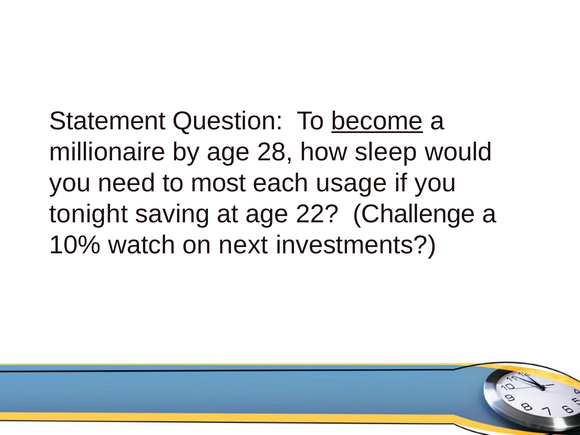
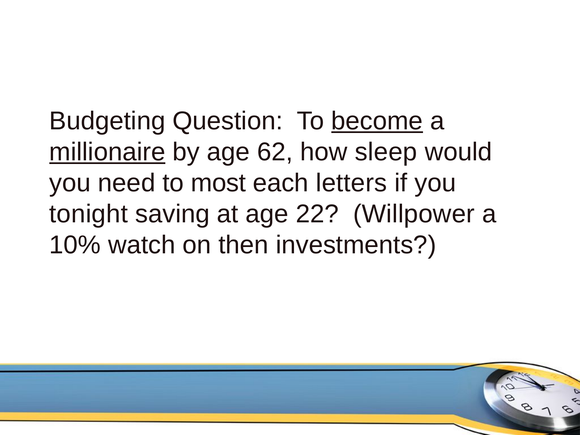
Statement: Statement -> Budgeting (107, 121)
millionaire underline: none -> present (107, 152)
28: 28 -> 62 (275, 152)
usage: usage -> letters (351, 183)
Challenge: Challenge -> Willpower (414, 214)
next: next -> then (243, 245)
